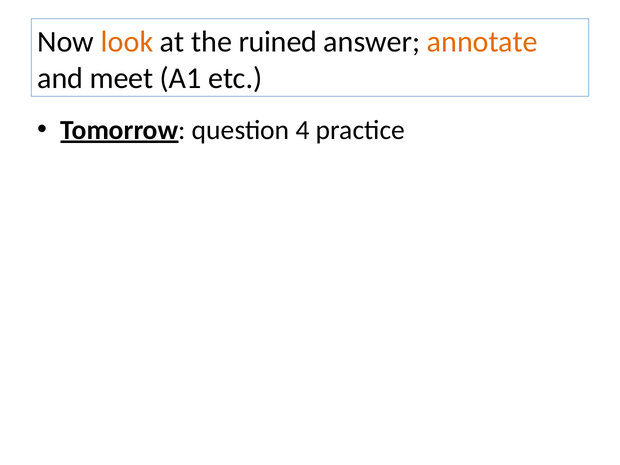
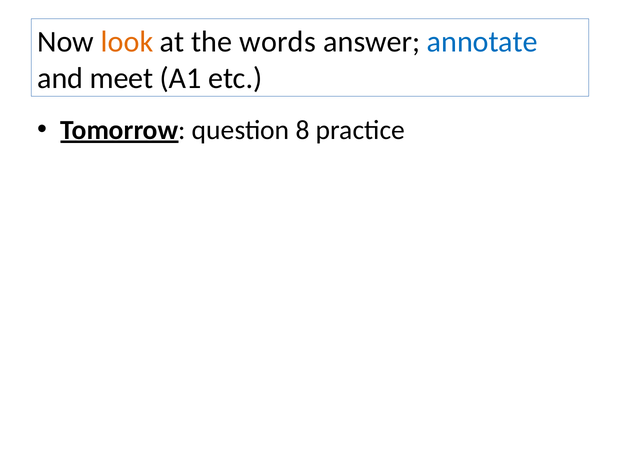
ruined: ruined -> words (278, 42)
annotate colour: orange -> blue (482, 42)
4: 4 -> 8 (303, 130)
